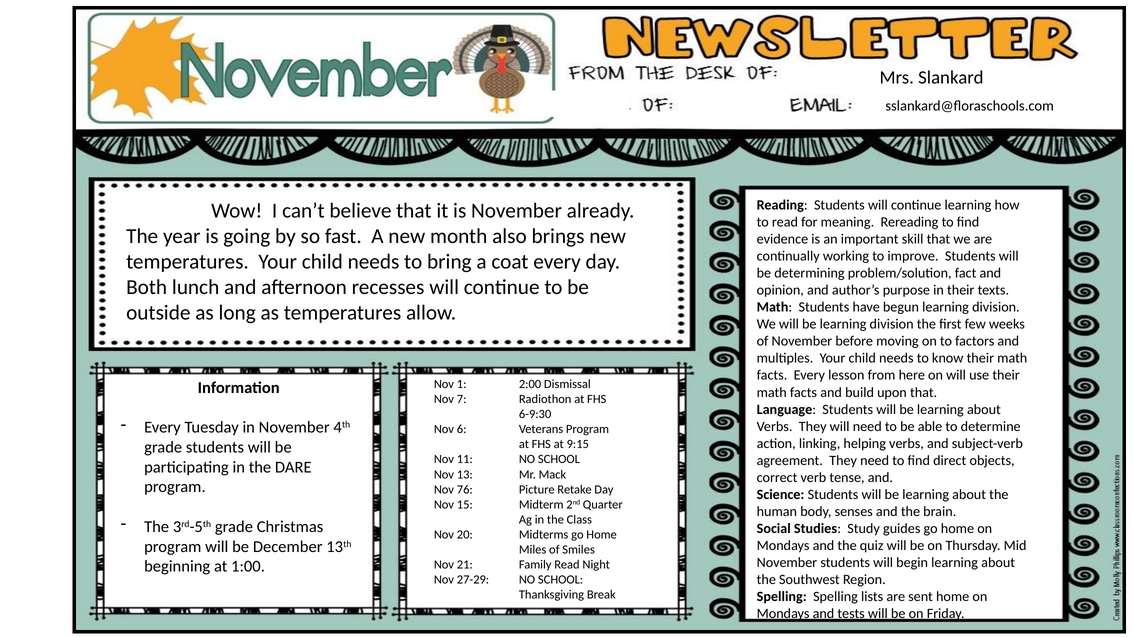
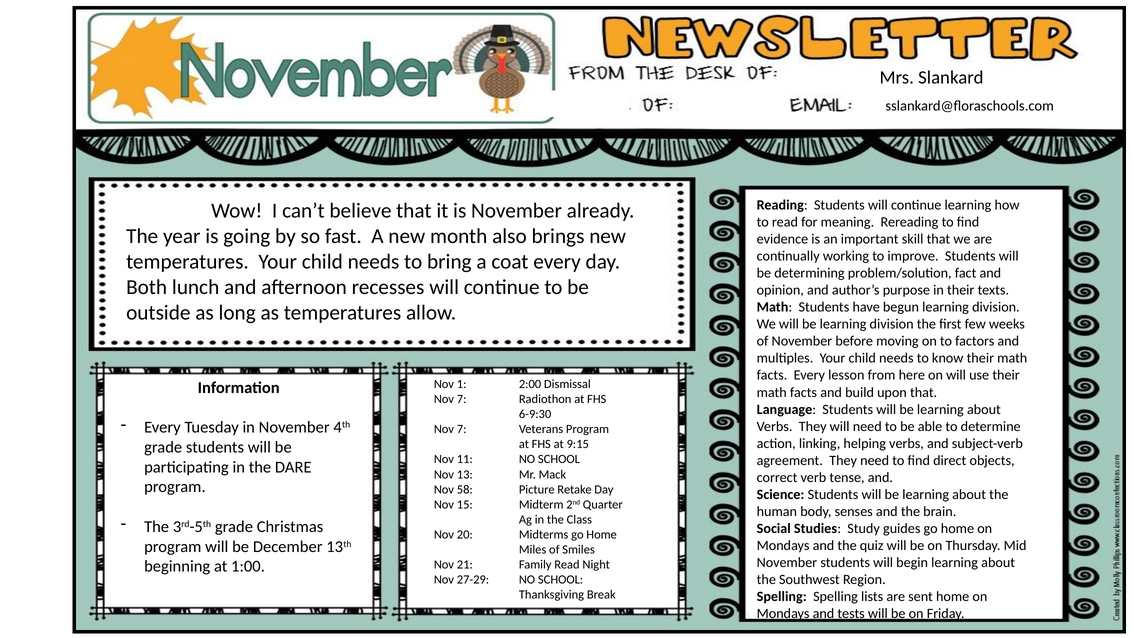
6: 6 -> 7 (462, 429)
76: 76 -> 58 (465, 489)
